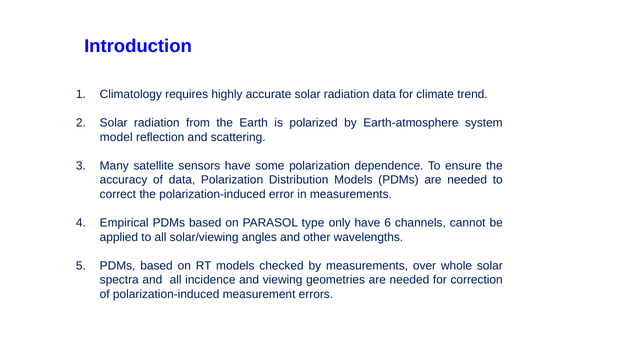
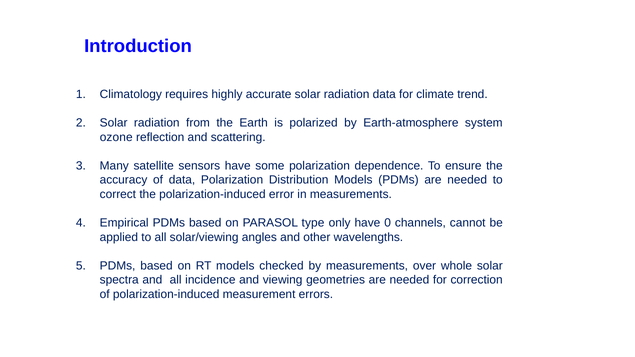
model: model -> ozone (116, 137)
6: 6 -> 0 (388, 223)
